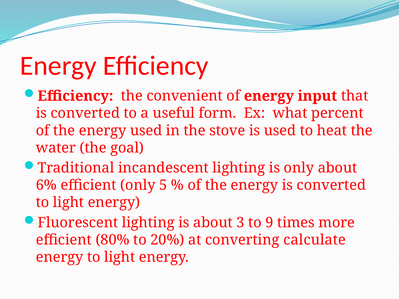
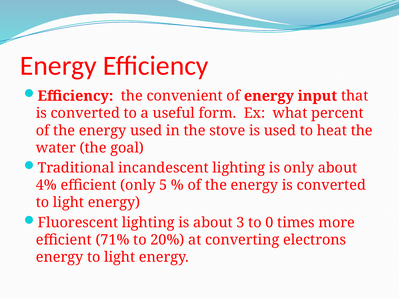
6%: 6% -> 4% (46, 185)
9: 9 -> 0 (269, 223)
80%: 80% -> 71% (113, 240)
calculate: calculate -> electrons (315, 240)
